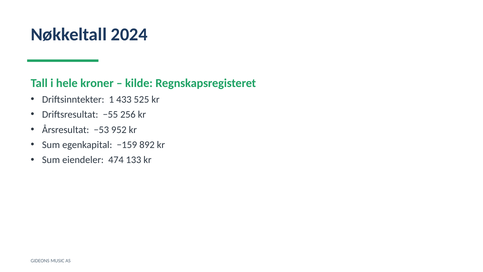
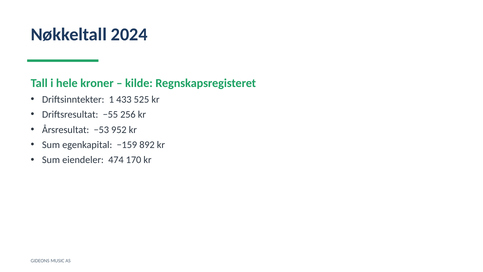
133: 133 -> 170 (134, 160)
